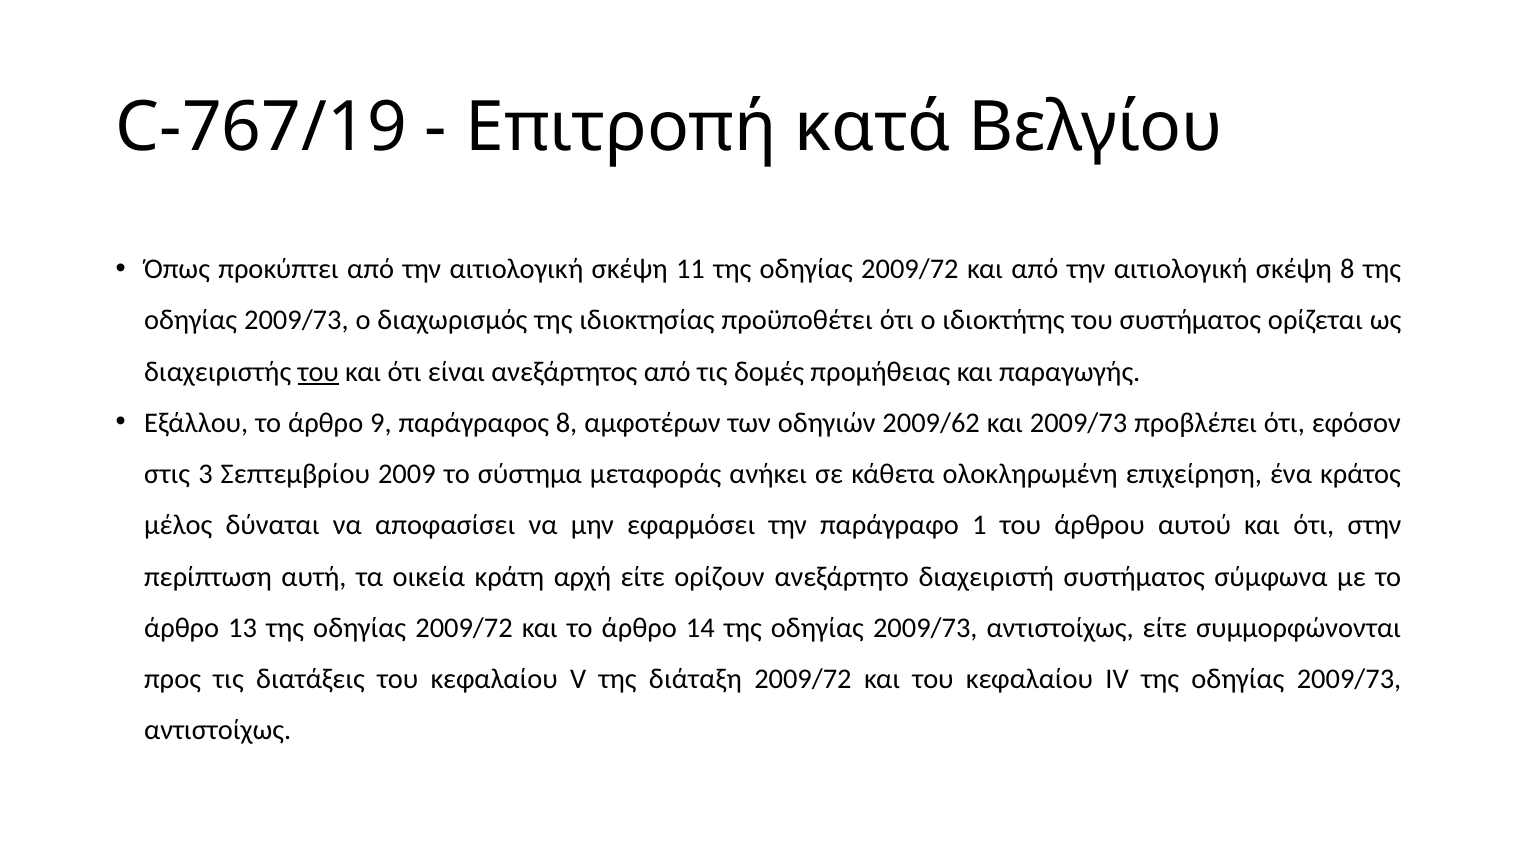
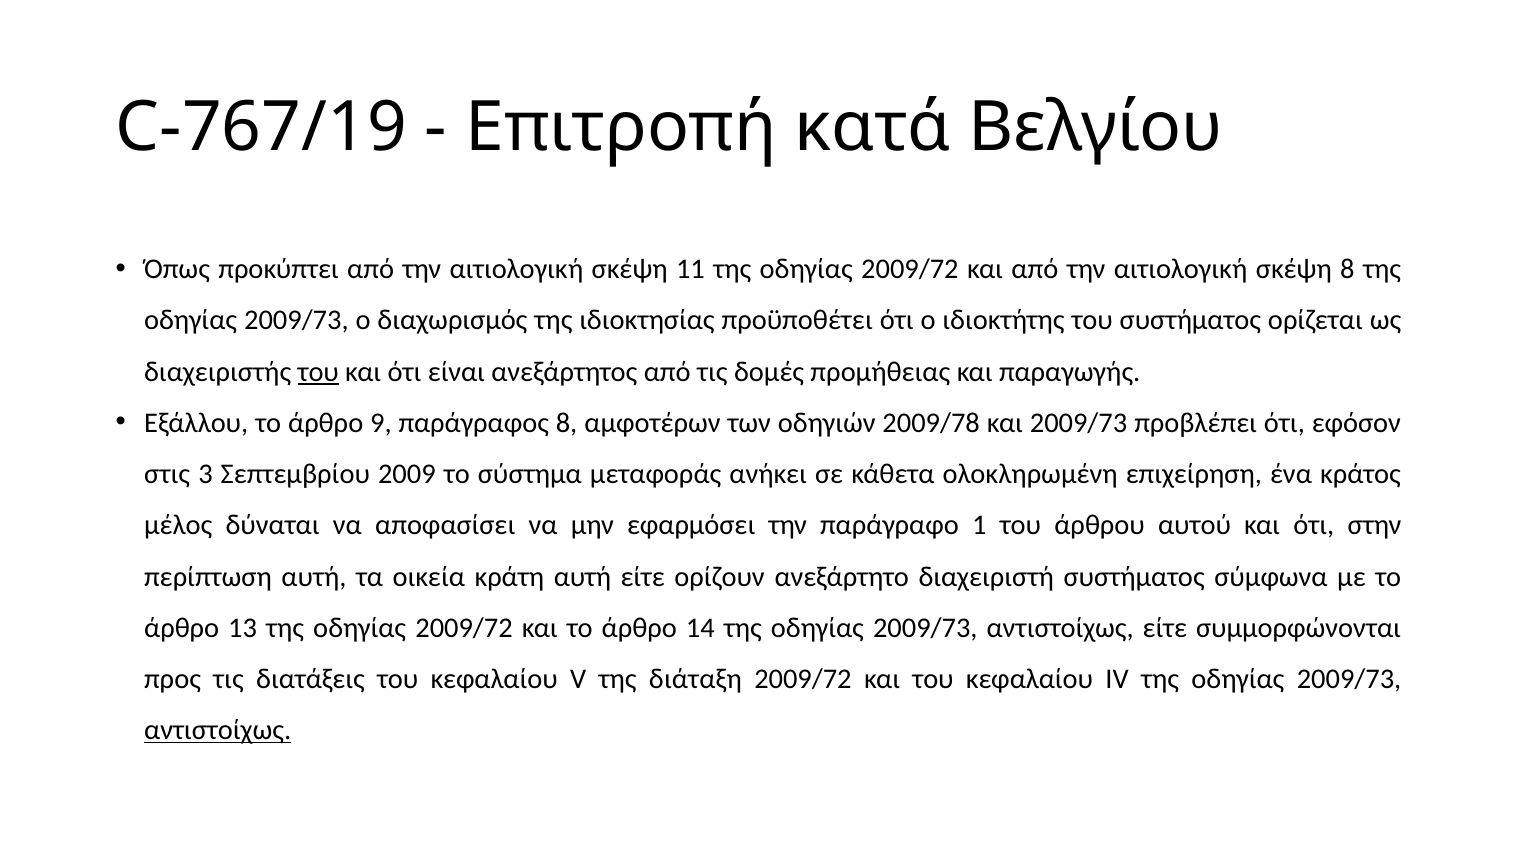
2009/62: 2009/62 -> 2009/78 (931, 423)
κράτη αρχή: αρχή -> αυτή (582, 577)
αντιστοίχως underline: none -> present (218, 730)
